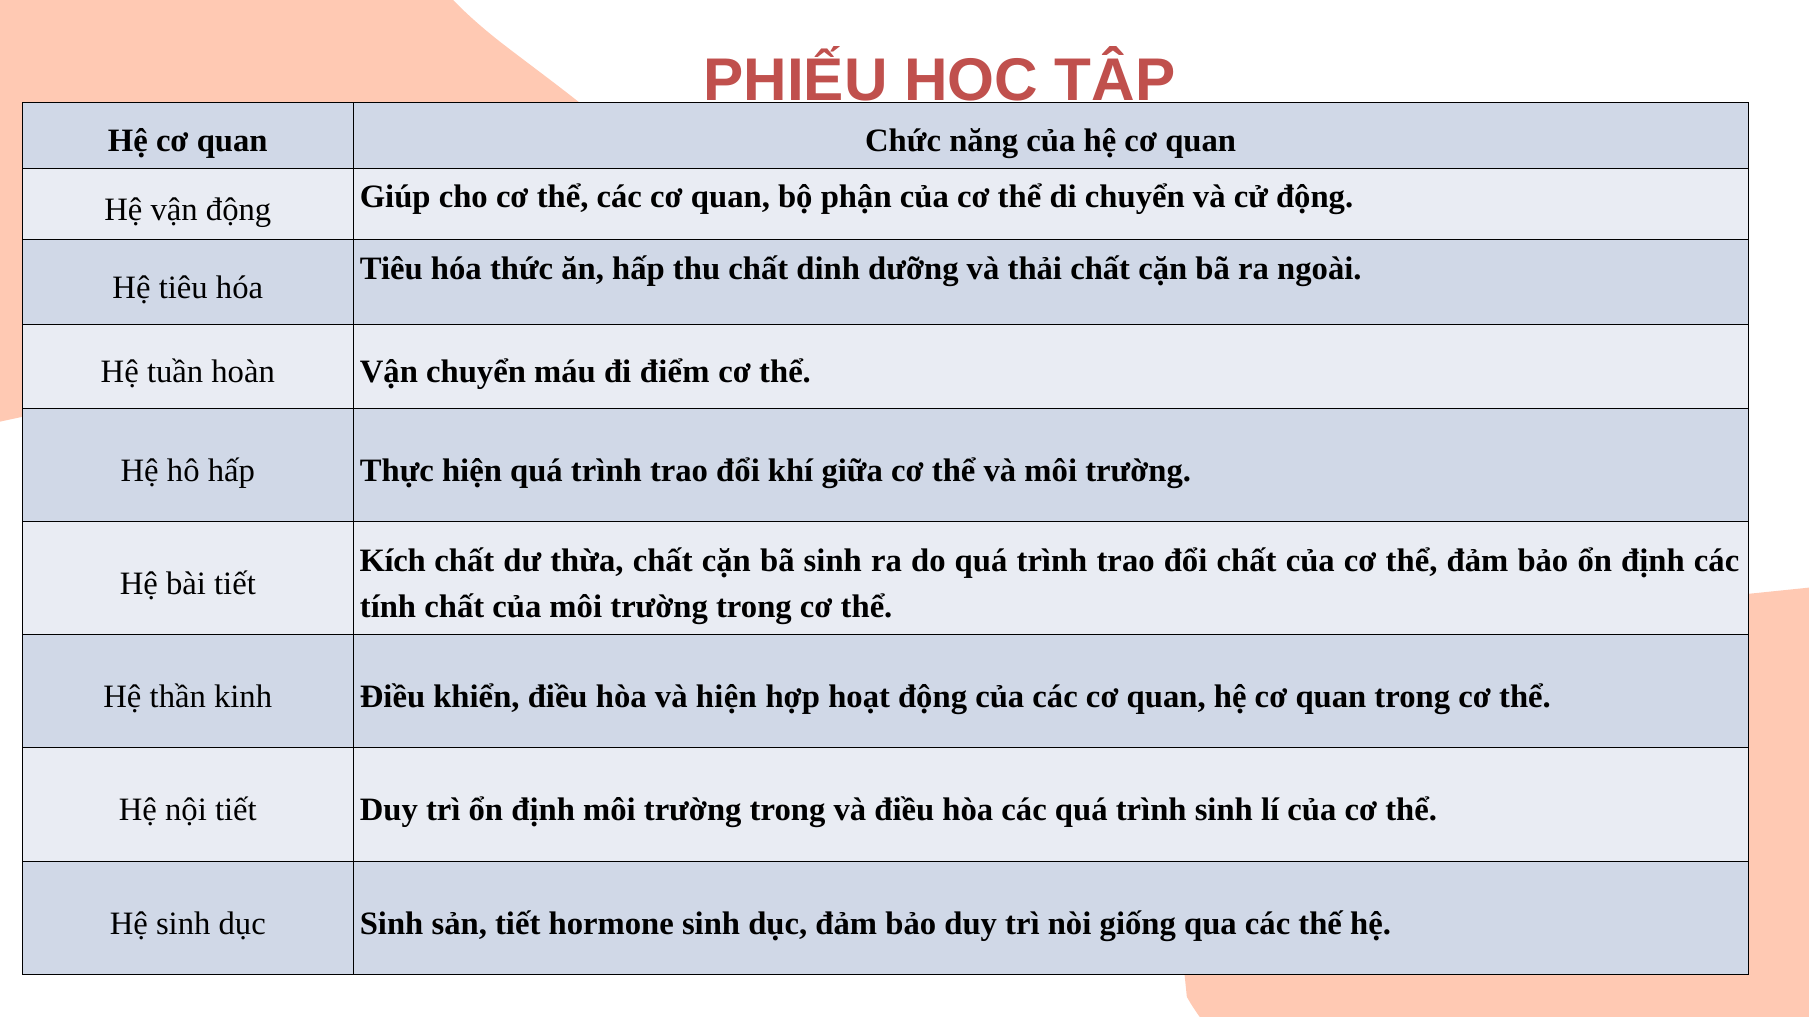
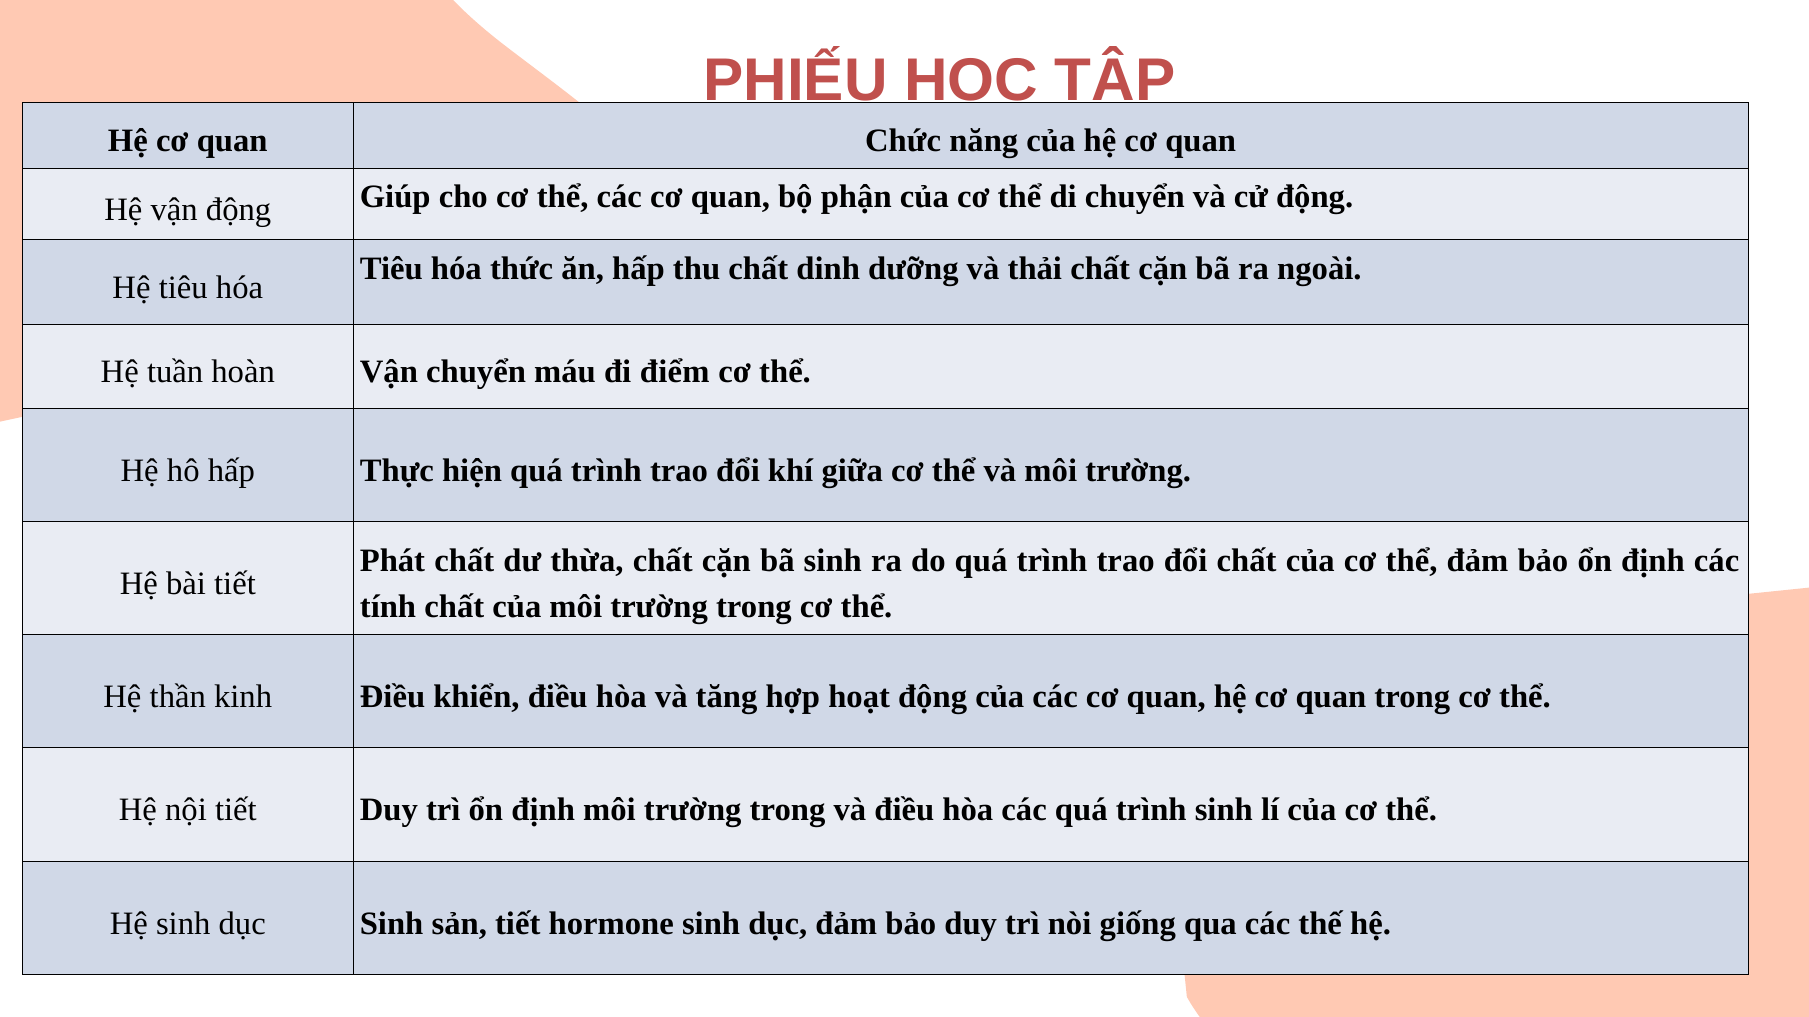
Kích: Kích -> Phát (392, 561)
và hiện: hiện -> tăng (727, 697)
